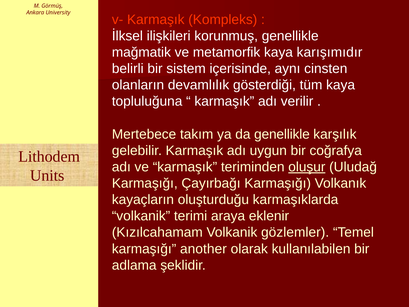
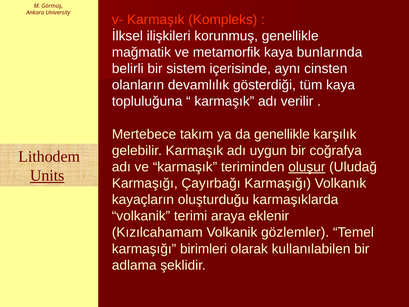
karışımıdır: karışımıdır -> bunlarında (330, 52)
Units underline: none -> present (47, 175)
another: another -> birimleri (204, 249)
